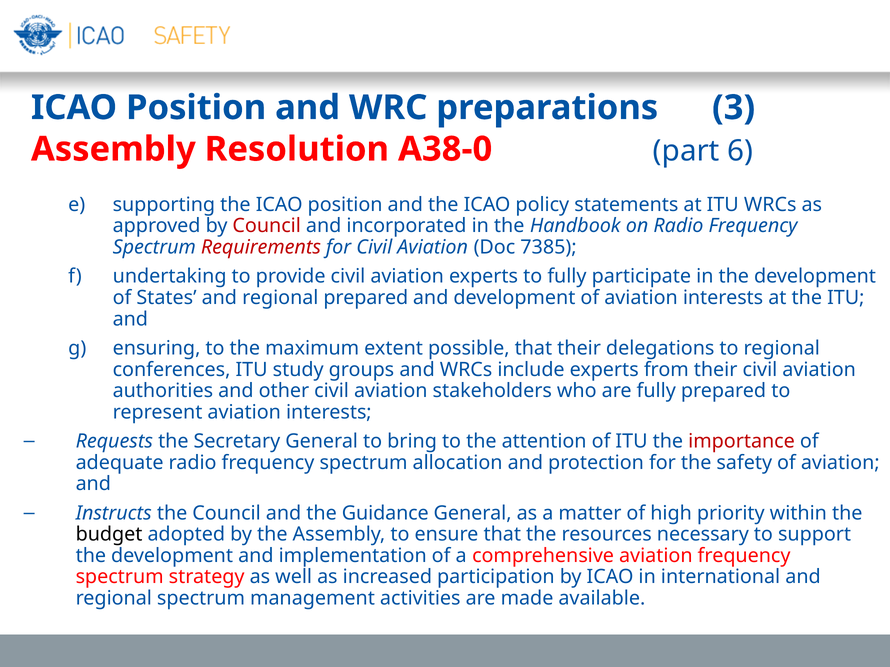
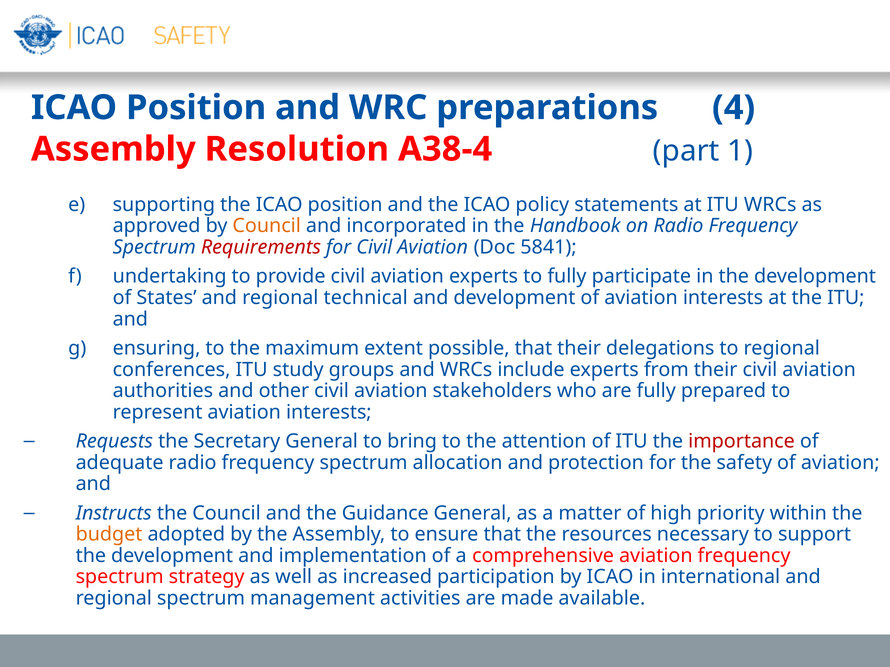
3: 3 -> 4 (734, 108)
A38-0: A38-0 -> A38-4 (445, 149)
6: 6 -> 1 (740, 151)
Council colour: red -> orange (267, 226)
7385: 7385 -> 5841 (548, 247)
regional prepared: prepared -> technical (366, 298)
budget colour: black -> orange (109, 535)
